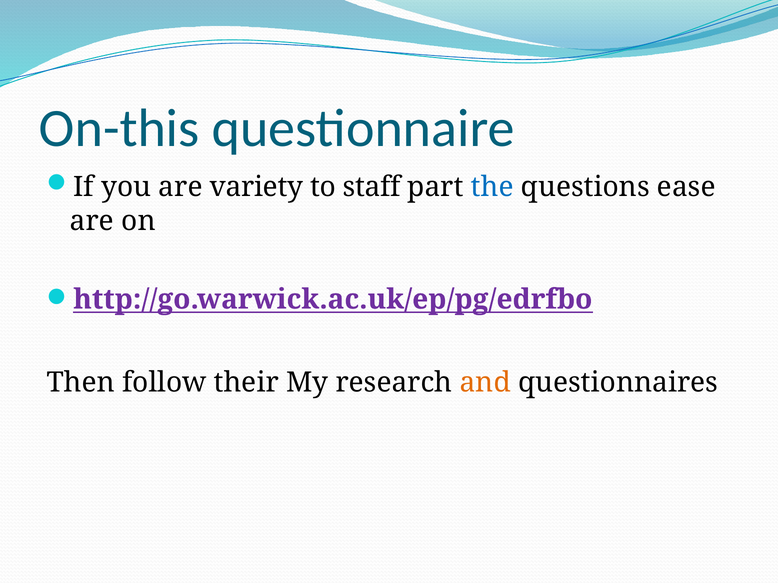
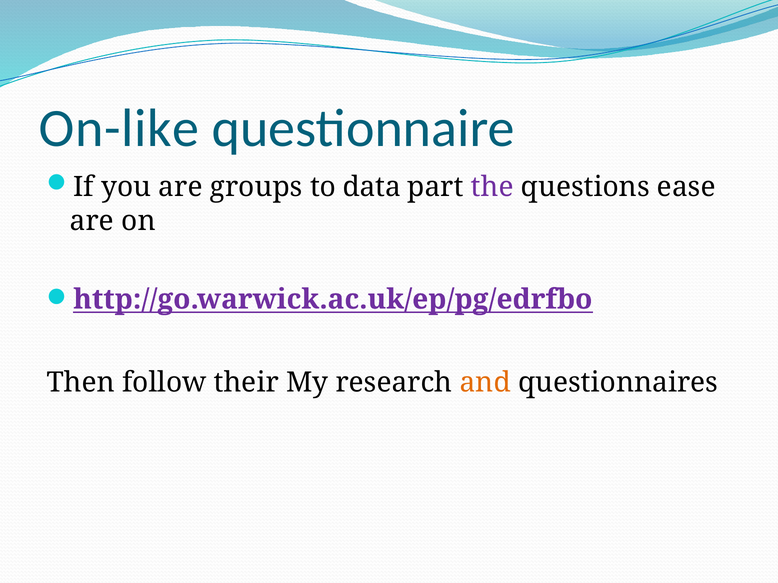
On-this: On-this -> On-like (119, 128)
variety: variety -> groups (256, 187)
staff: staff -> data (372, 187)
the colour: blue -> purple (492, 187)
